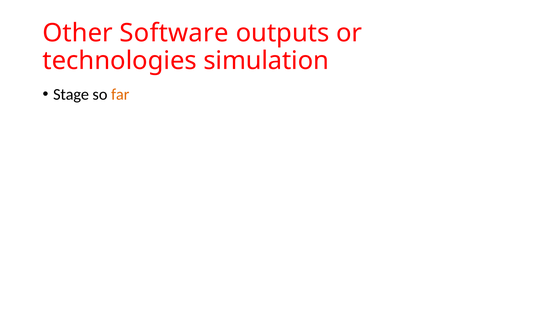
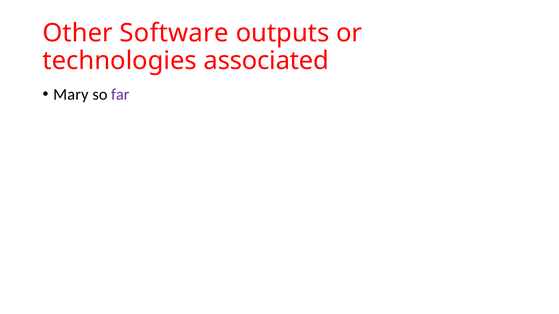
simulation: simulation -> associated (266, 61)
Stage: Stage -> Mary (71, 95)
far colour: orange -> purple (120, 95)
